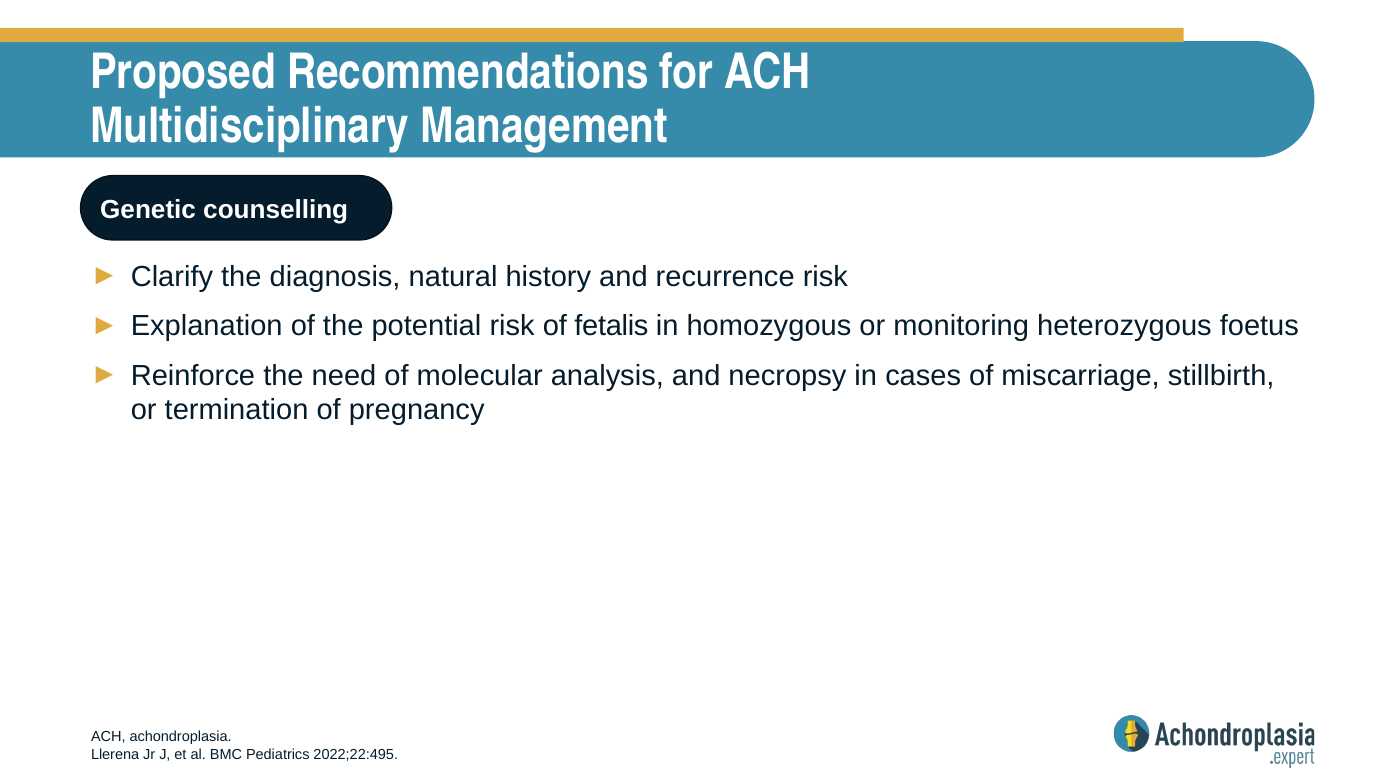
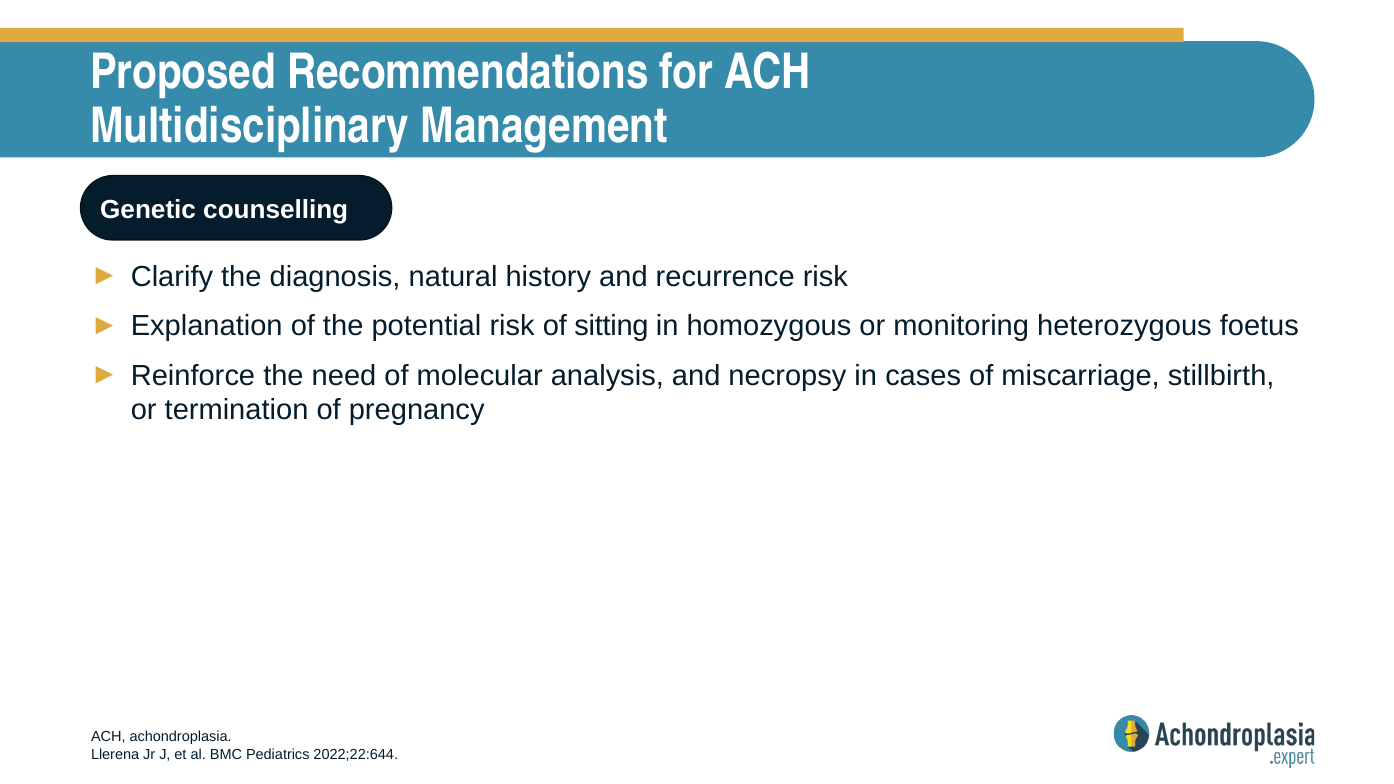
fetalis: fetalis -> sitting (611, 326)
2022;22:495: 2022;22:495 -> 2022;22:644 (356, 755)
